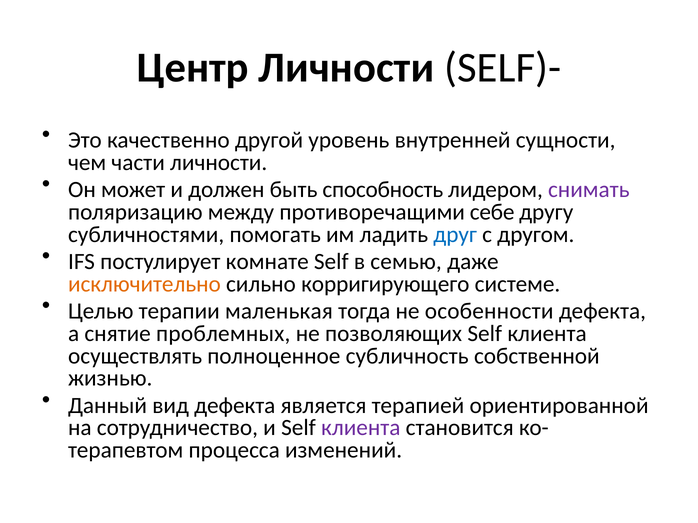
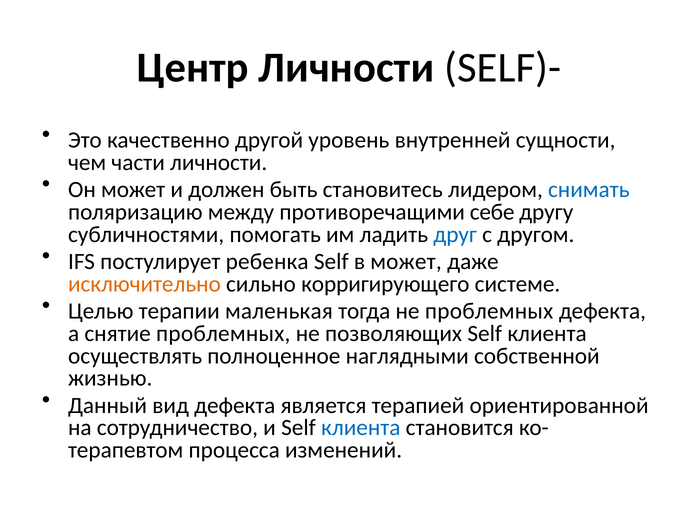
способность: способность -> становитесь (383, 190)
снимать colour: purple -> blue (589, 190)
комнате: комнате -> ребенка (267, 262)
в семью: семью -> может (406, 262)
не особенности: особенности -> проблемных (489, 312)
субличность: субличность -> наглядными (407, 356)
клиента colour: purple -> blue (361, 428)
